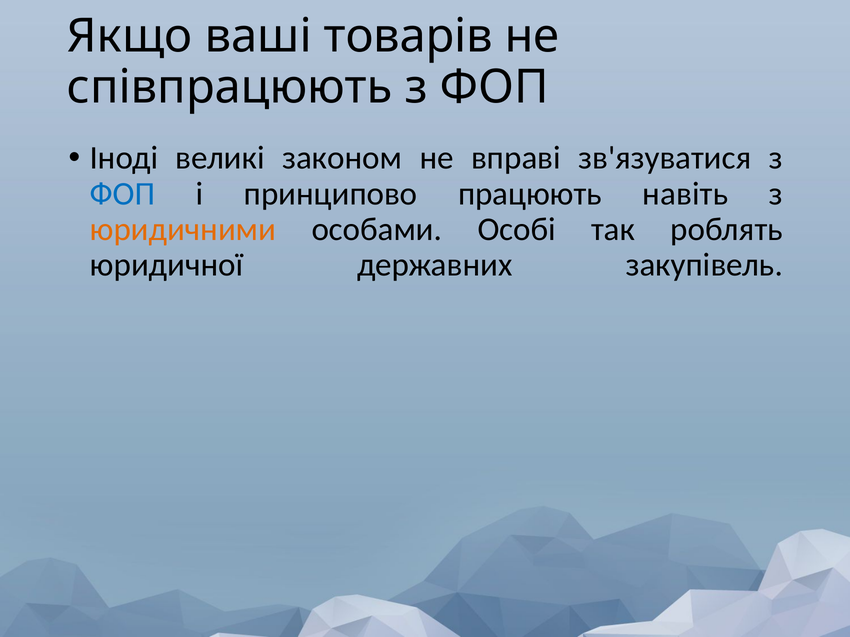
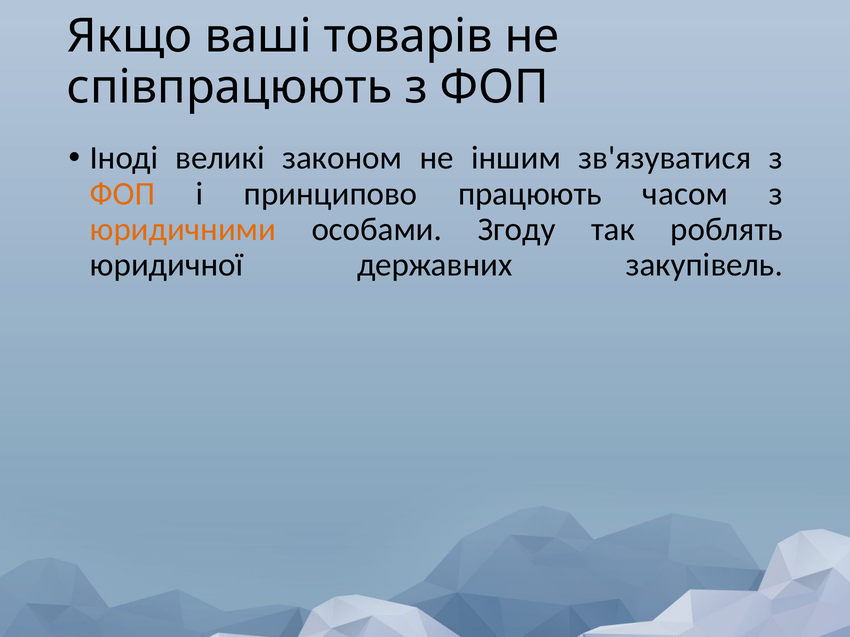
вправі: вправі -> іншим (516, 158)
ФОП colour: blue -> orange (122, 194)
навіть: навіть -> часом (685, 194)
Особі: Особі -> Згоду (517, 230)
